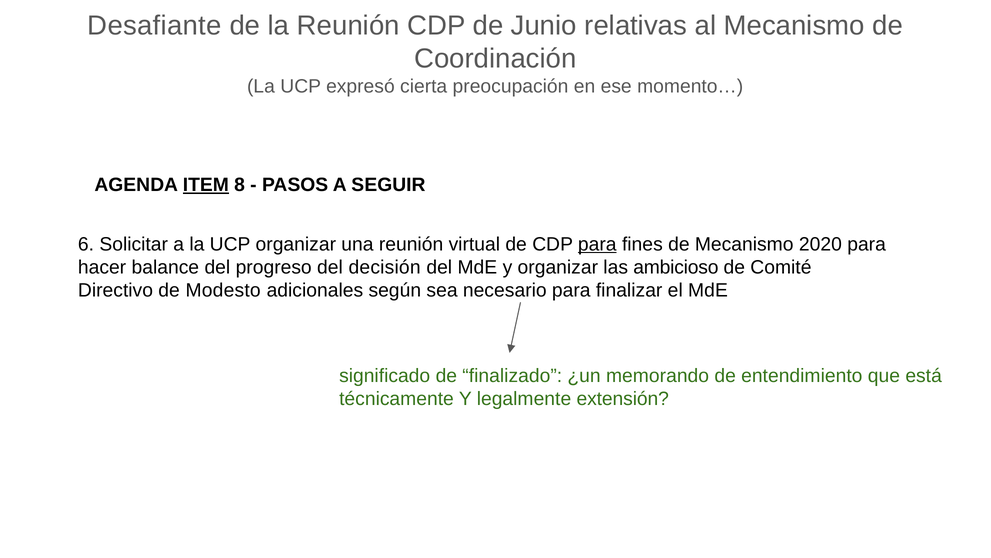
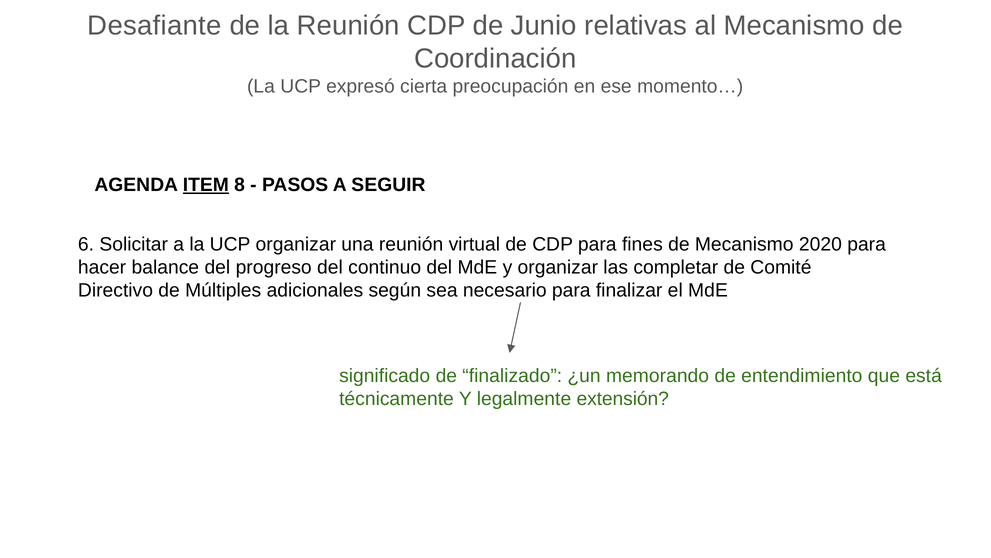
para underline: present -> none (597, 244)
decisión: decisión -> continuo (385, 267)
ambicioso: ambicioso -> completar (676, 267)
Modesto: Modesto -> Múltiples (223, 290)
